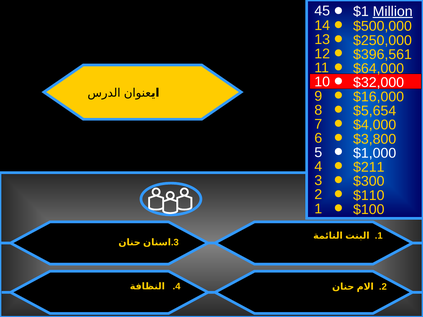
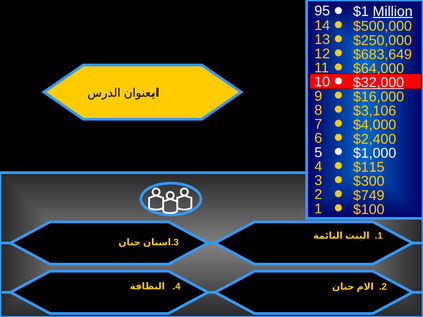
45: 45 -> 95 (322, 11)
$396,561: $396,561 -> $683,649 (383, 55)
$32,000 underline: none -> present (379, 83)
$5,654: $5,654 -> $3,106 (375, 111)
$3,800: $3,800 -> $2,400 (375, 139)
$211: $211 -> $115 (369, 167)
$110: $110 -> $749 (369, 196)
